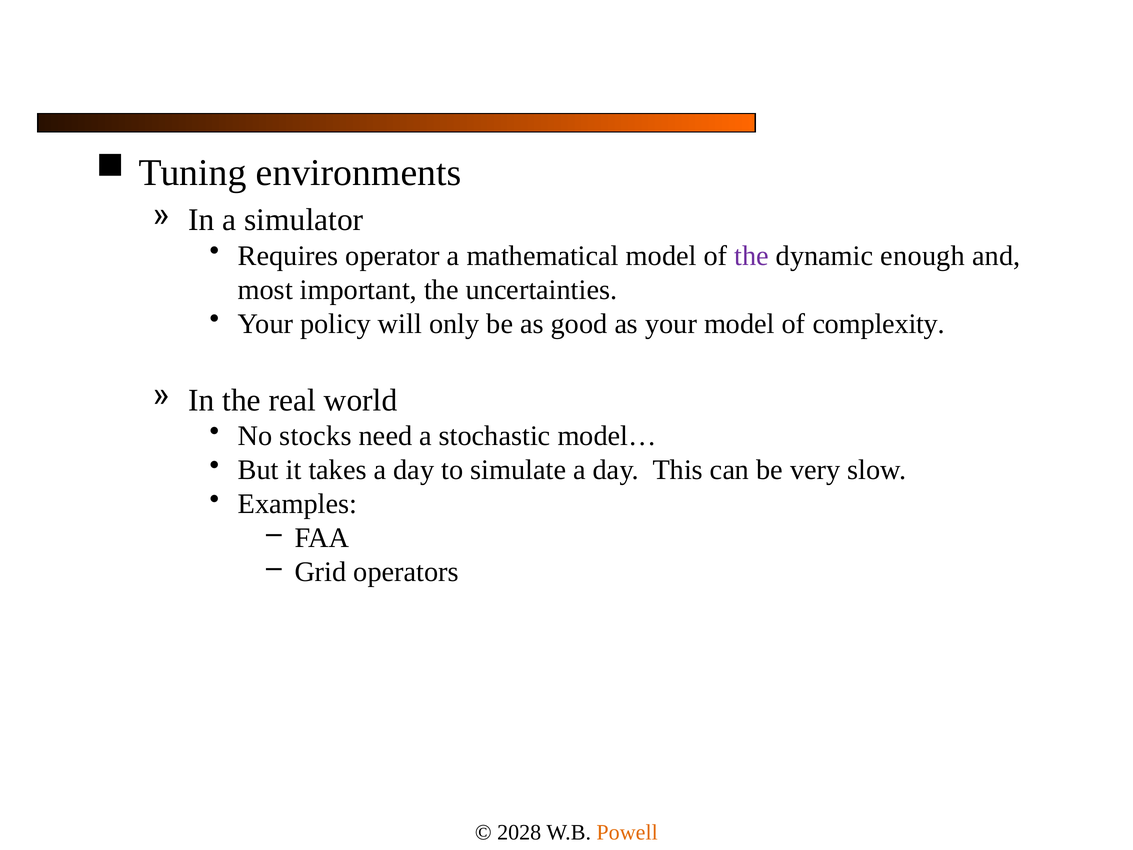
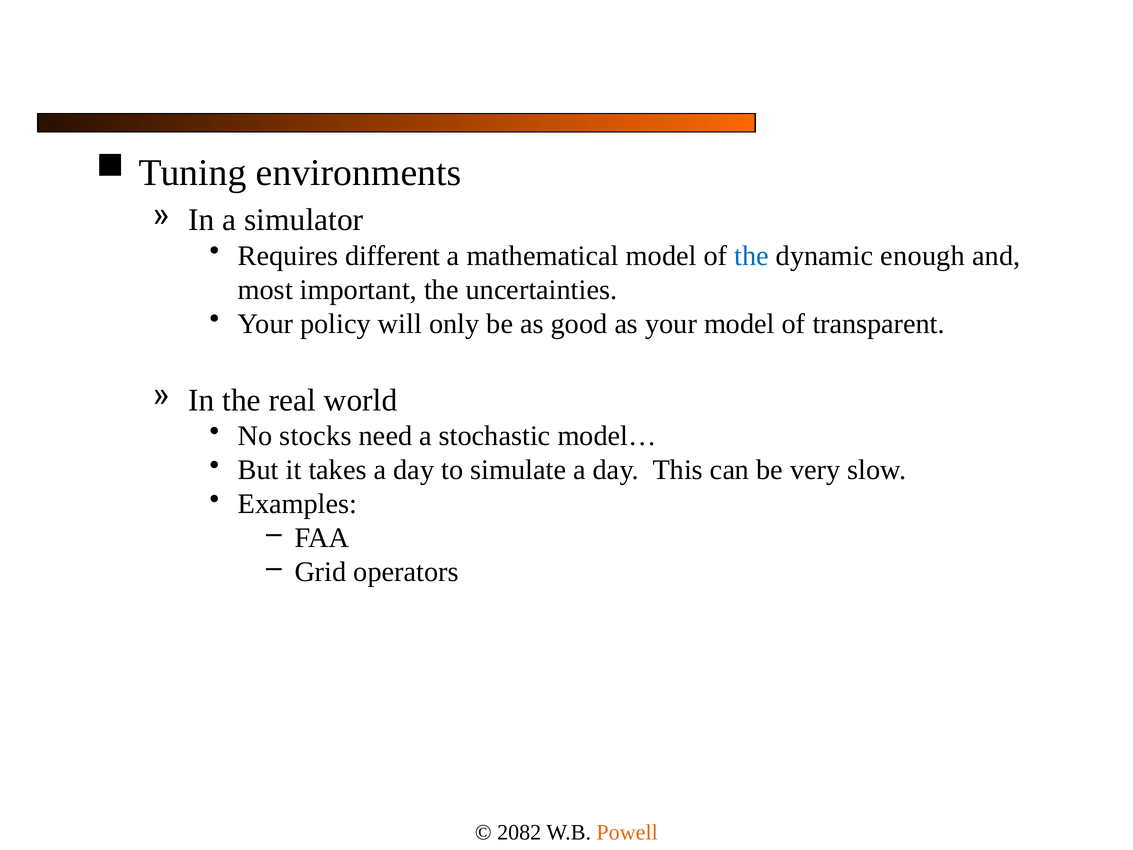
operator: operator -> different (393, 256)
the colour: purple -> blue (752, 256)
complexity: complexity -> transparent (879, 324)
2028: 2028 -> 2082 (519, 832)
